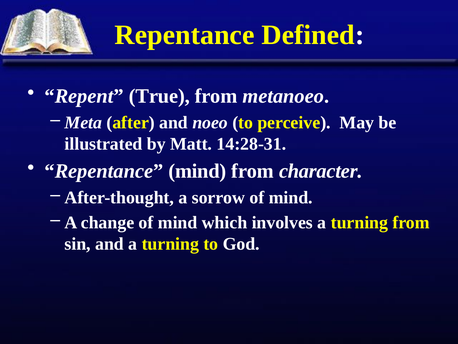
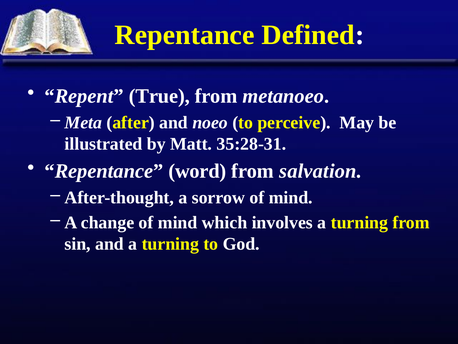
14:28-31: 14:28-31 -> 35:28-31 (251, 144)
Repentance mind: mind -> word (197, 171)
character: character -> salvation (321, 171)
